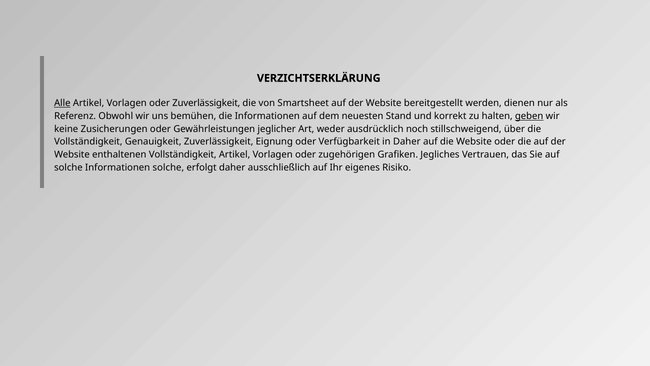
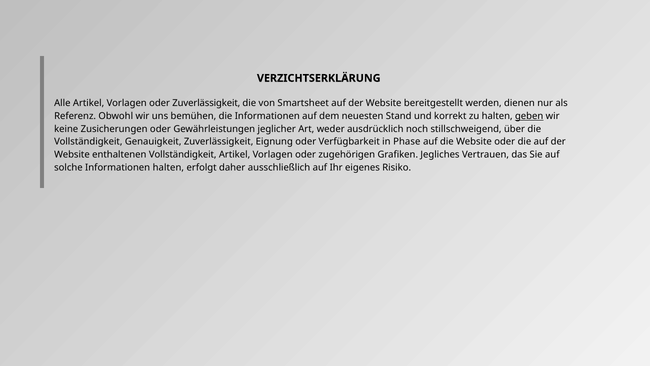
Alle underline: present -> none (62, 103)
in Daher: Daher -> Phase (407, 142)
Informationen solche: solche -> halten (168, 168)
